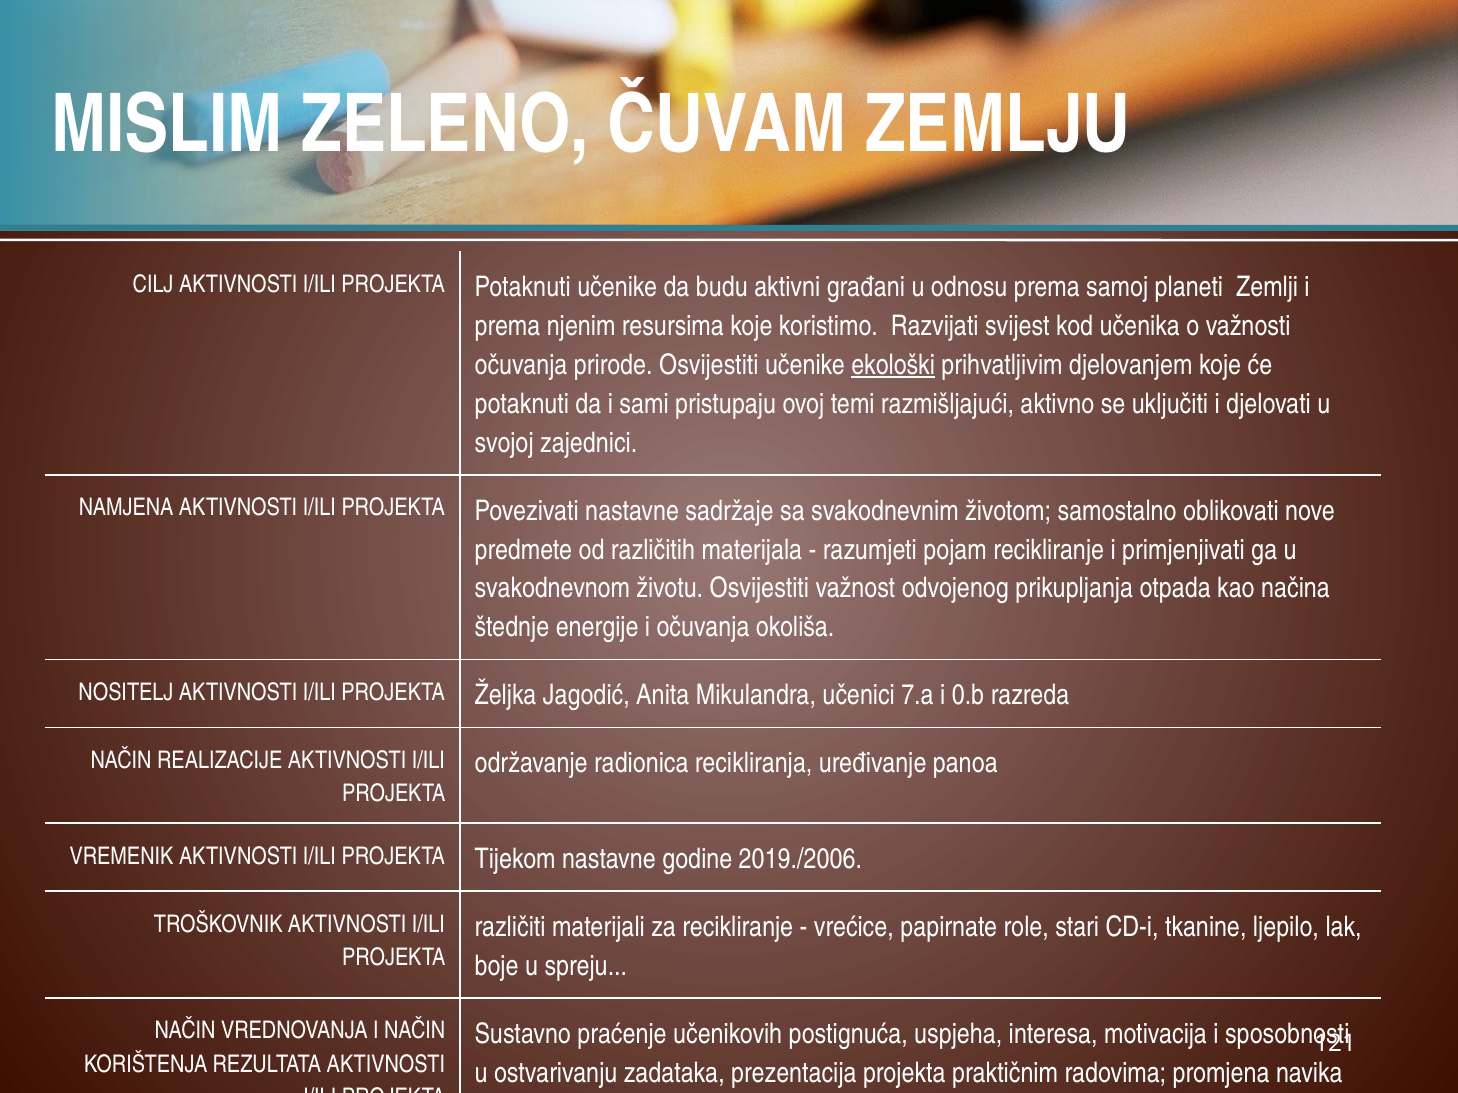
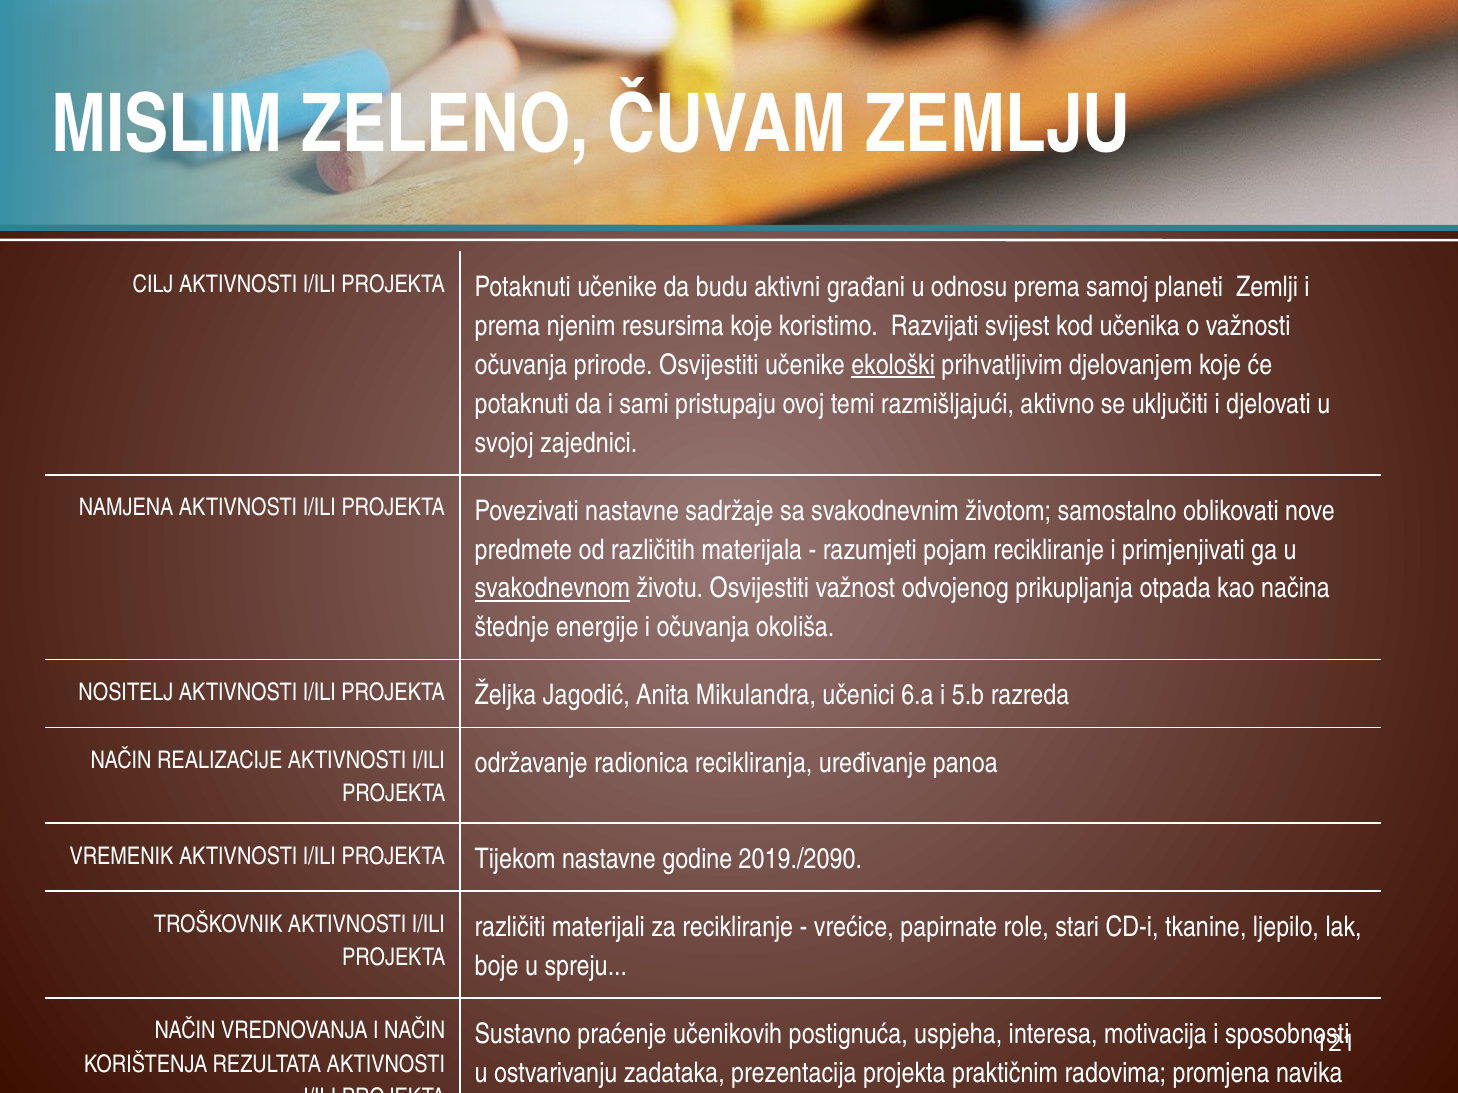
svakodnevnom underline: none -> present (552, 589)
7.a: 7.a -> 6.a (917, 696)
0.b: 0.b -> 5.b (968, 696)
2019./2006: 2019./2006 -> 2019./2090 (800, 860)
